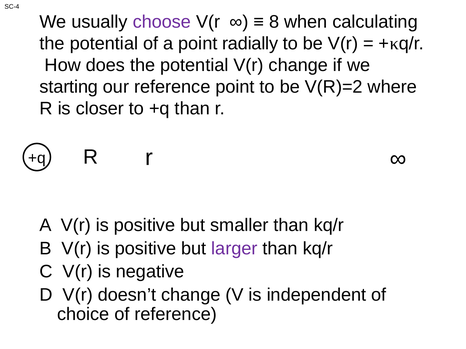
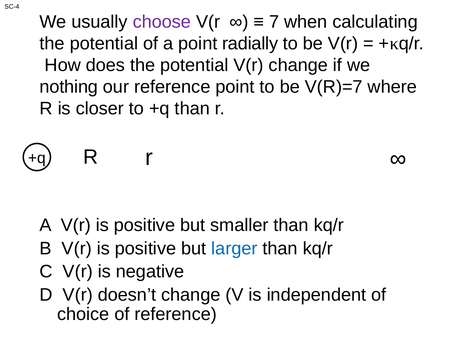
8: 8 -> 7 (274, 22)
starting: starting -> nothing (69, 87)
V(R)=2: V(R)=2 -> V(R)=7 (334, 87)
larger colour: purple -> blue (234, 249)
